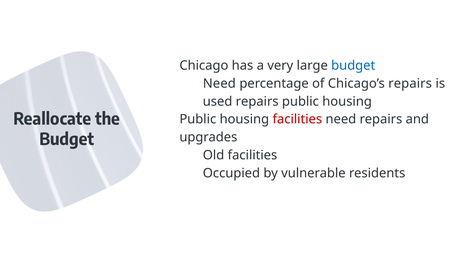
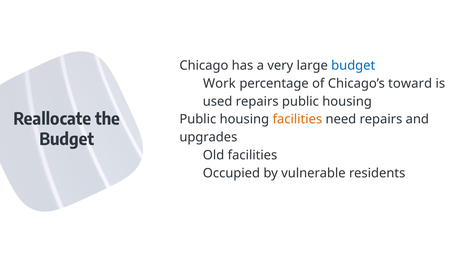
Need: Need -> Work (219, 83)
Chicago’s repairs: repairs -> toward (410, 83)
facilities colour: red -> orange (297, 119)
